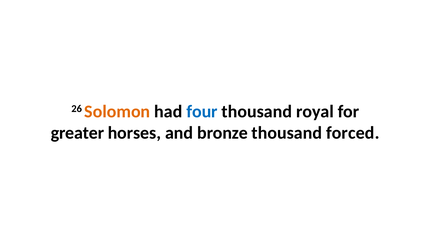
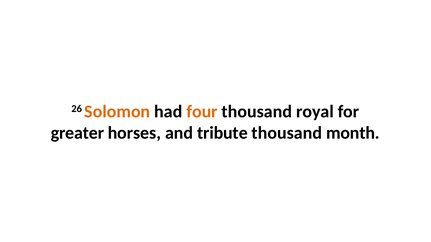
four colour: blue -> orange (202, 112)
bronze: bronze -> tribute (222, 133)
forced: forced -> month (353, 133)
